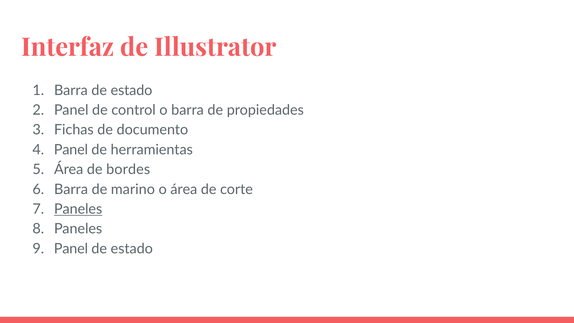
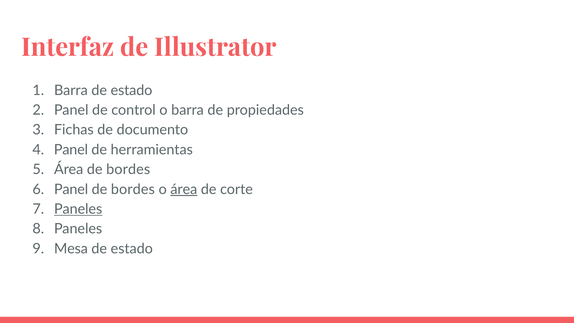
Barra: Barra -> Panel (71, 189)
marino: marino -> bordes (133, 189)
área underline: none -> present (184, 189)
Panel: Panel -> Mesa (71, 249)
